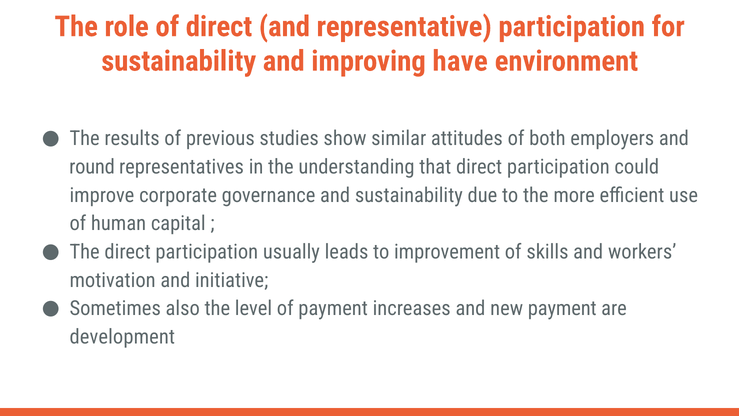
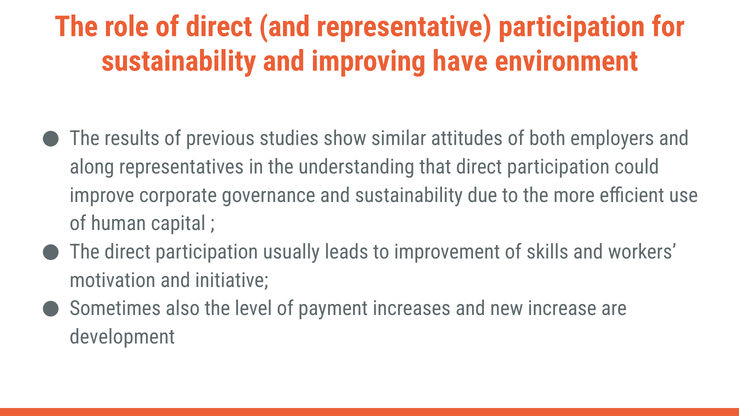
round: round -> along (92, 167)
new payment: payment -> increase (562, 308)
